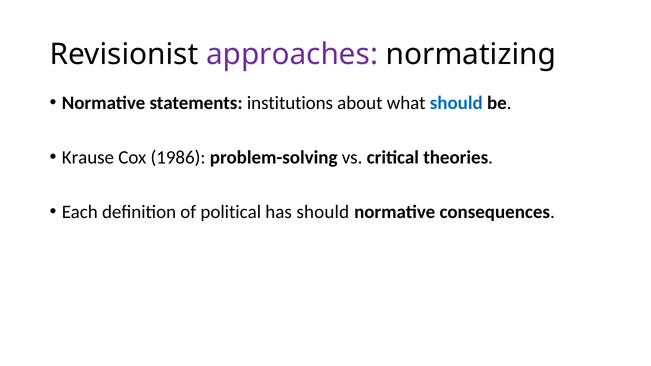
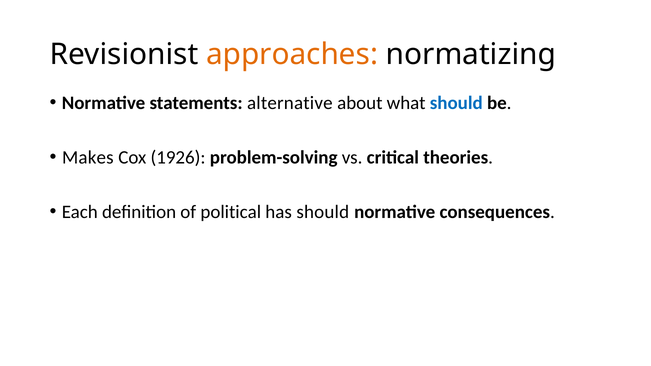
approaches colour: purple -> orange (292, 55)
institutions: institutions -> alternative (290, 103)
Krause: Krause -> Makes (88, 157)
1986: 1986 -> 1926 (178, 157)
